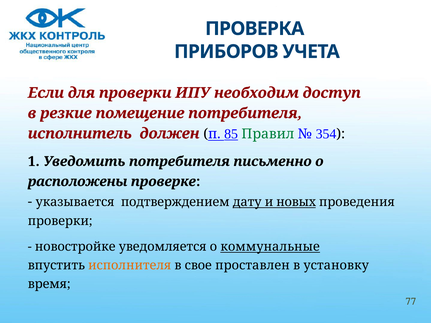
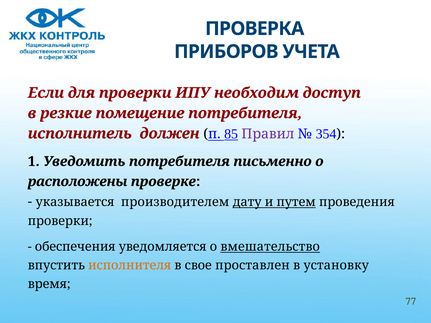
Правил colour: green -> purple (268, 134)
подтверждением: подтверждением -> производителем (175, 202)
новых: новых -> путем (296, 202)
новостройке: новостройке -> обеспечения (75, 247)
коммунальные: коммунальные -> вмешательство (270, 247)
